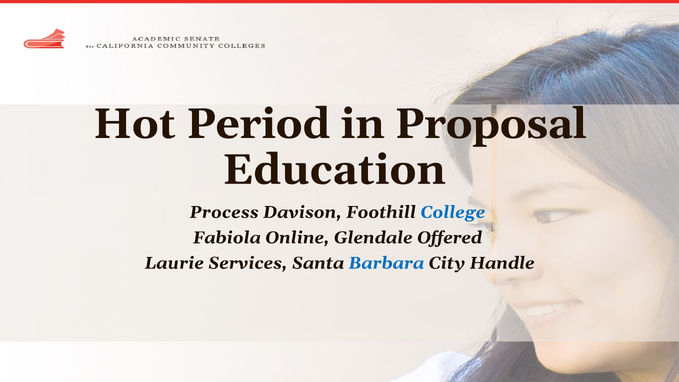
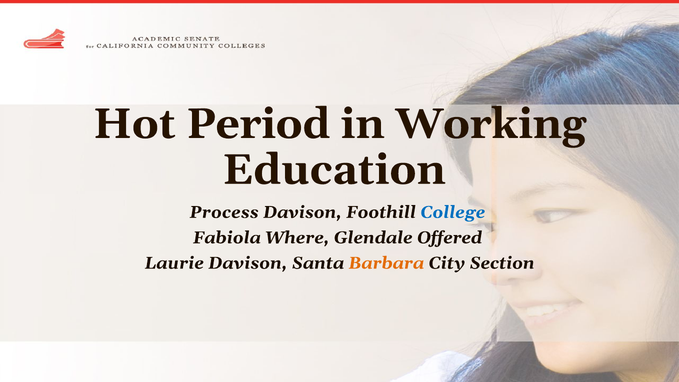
Proposal: Proposal -> Working (491, 124)
Online: Online -> Where (297, 238)
Laurie Services: Services -> Davison (248, 263)
Barbara colour: blue -> orange (386, 263)
Handle: Handle -> Section (502, 263)
